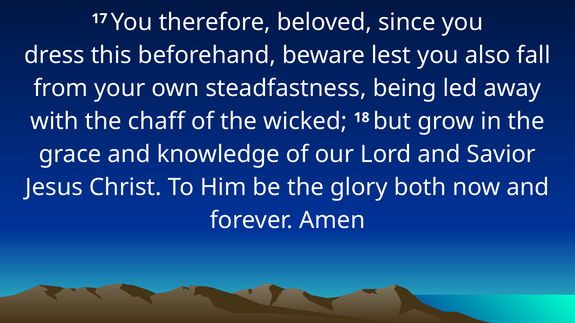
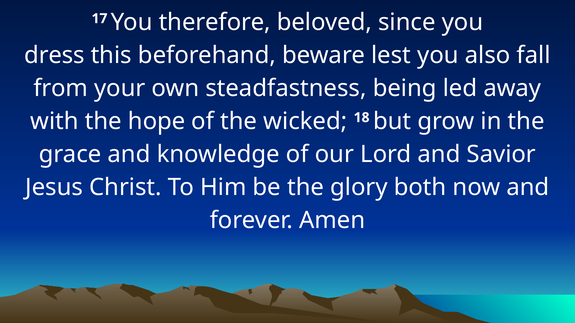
chaff: chaff -> hope (157, 122)
